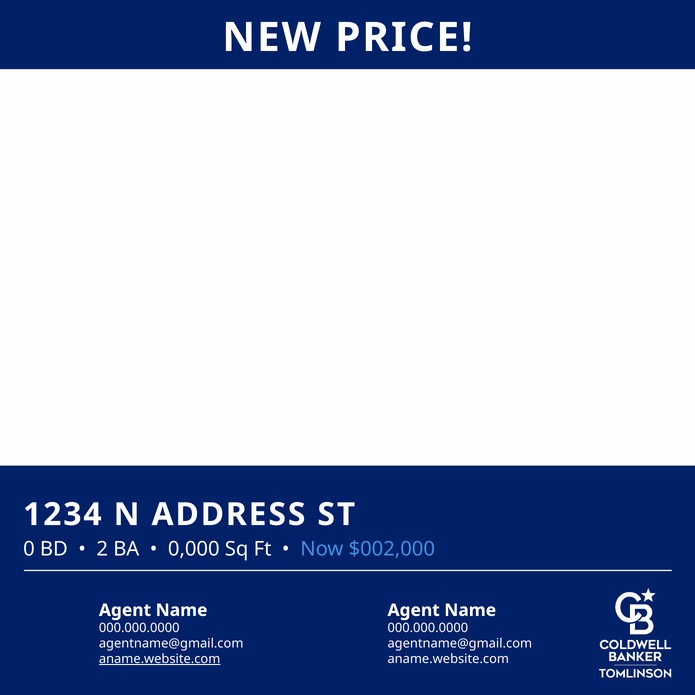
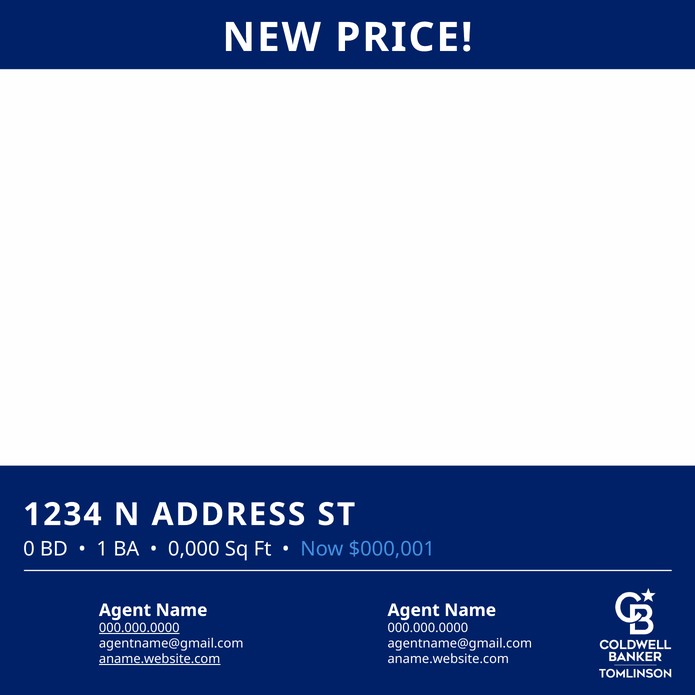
2: 2 -> 1 (102, 549)
$002,000: $002,000 -> $000,001 (392, 549)
000.000.0000 underline: none -> present (139, 628)
